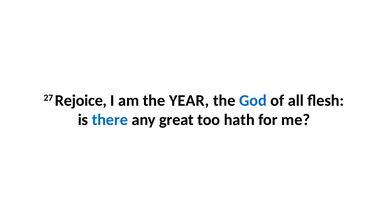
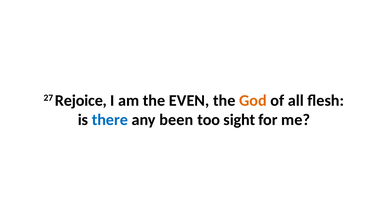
YEAR: YEAR -> EVEN (189, 101)
God colour: blue -> orange (253, 101)
great: great -> been (176, 120)
hath: hath -> sight (239, 120)
